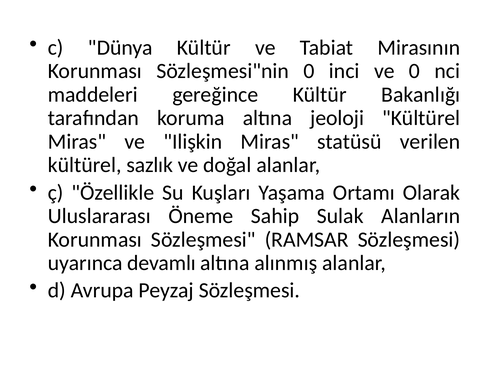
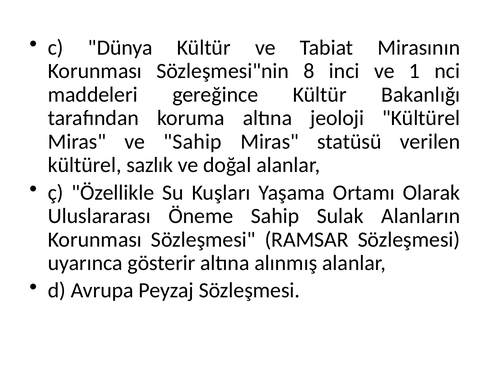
Sözleşmesi"nin 0: 0 -> 8 (309, 71)
ve 0: 0 -> 1 (414, 71)
ve Ilişkin: Ilişkin -> Sahip (193, 142)
devamlı: devamlı -> gösterir (161, 263)
